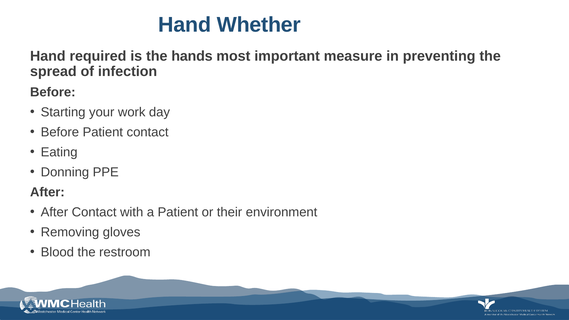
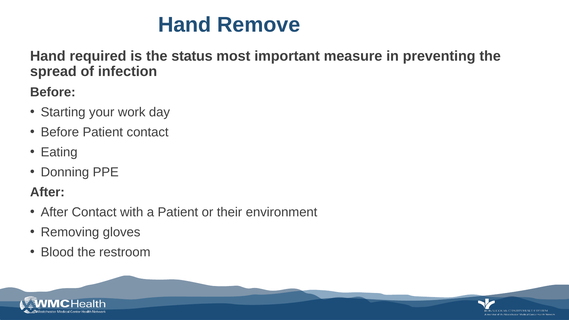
Whether: Whether -> Remove (259, 25)
hands: hands -> status (192, 56)
